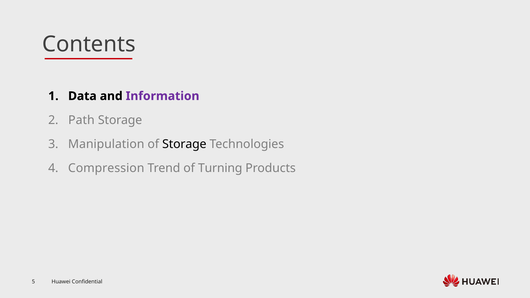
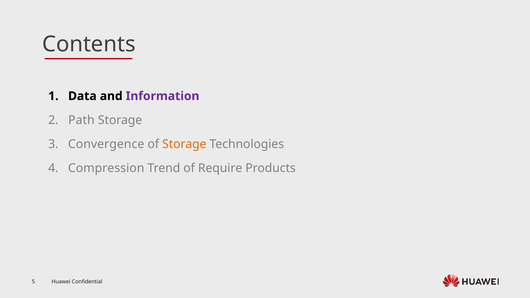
Manipulation: Manipulation -> Convergence (106, 144)
Storage colour: black -> orange (184, 144)
Turning: Turning -> Require (220, 168)
